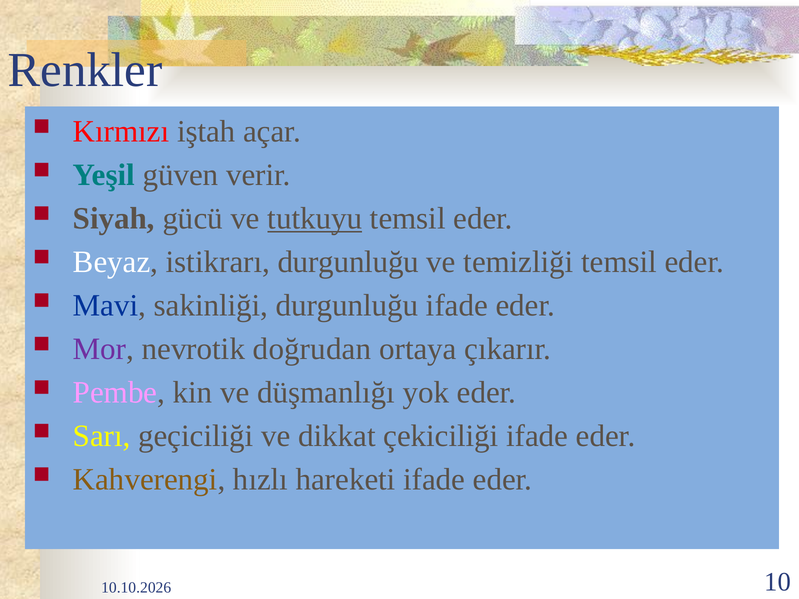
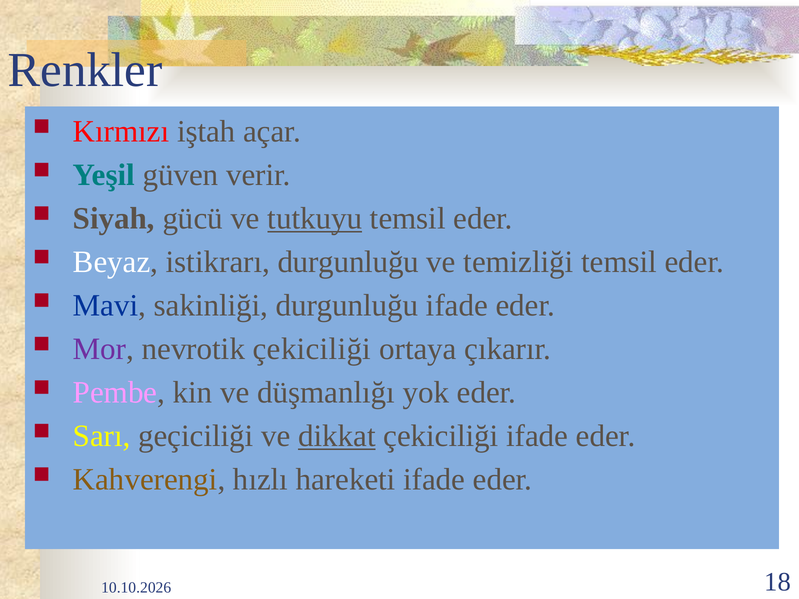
nevrotik doğrudan: doğrudan -> çekiciliği (312, 349)
dikkat underline: none -> present (337, 436)
10: 10 -> 18 (778, 582)
